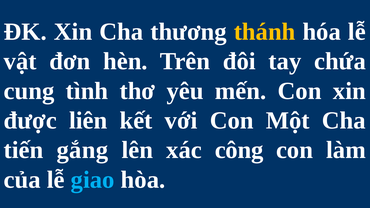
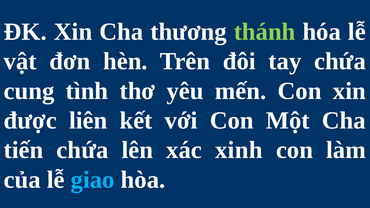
thánh colour: yellow -> light green (265, 32)
tiến gắng: gắng -> chứa (82, 150)
công: công -> xinh (239, 150)
